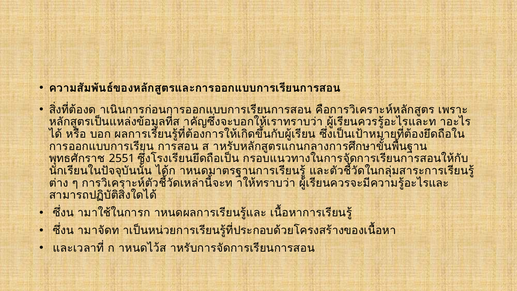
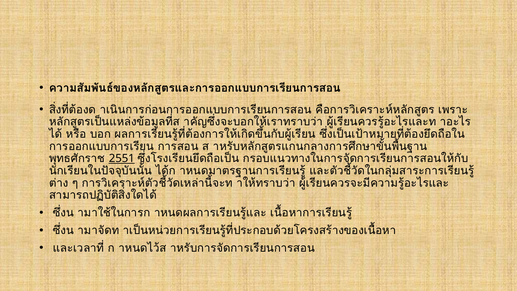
2551 underline: none -> present (122, 158)
